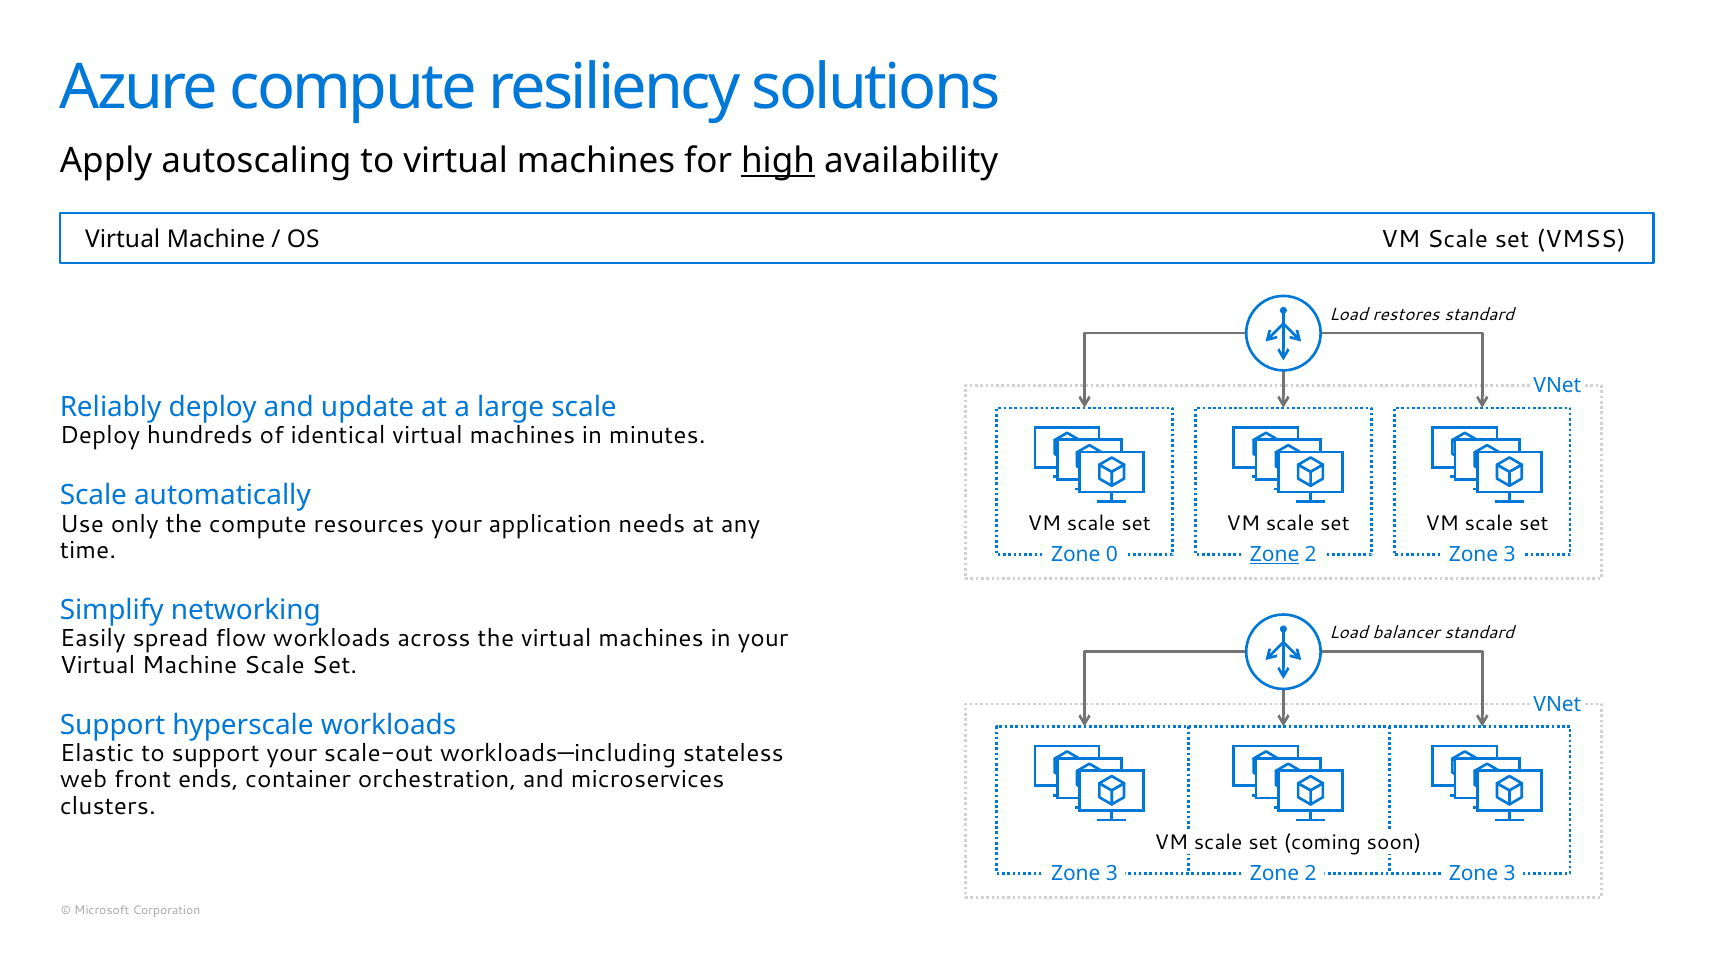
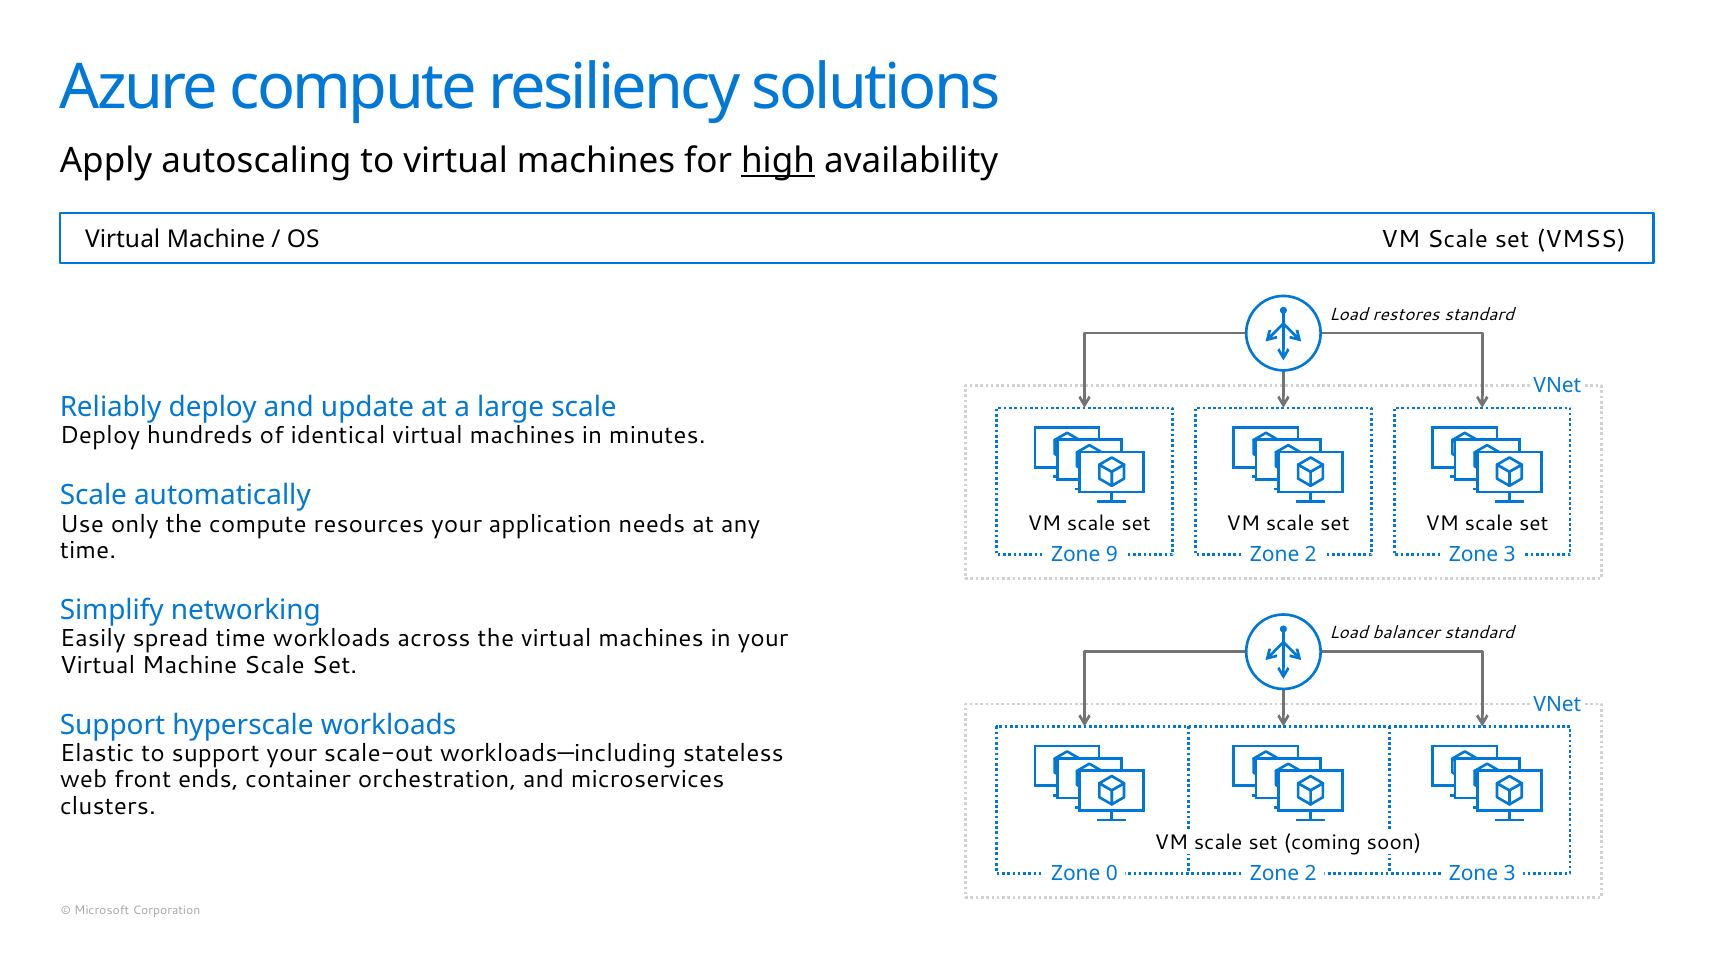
0: 0 -> 9 (1112, 555)
Zone underline: present -> none (1275, 555)
spread flow: flow -> time (241, 639)
3: 3 -> 0 (1112, 873)
